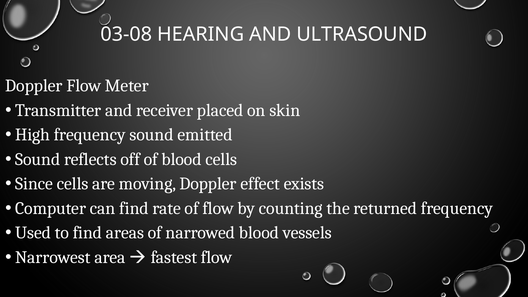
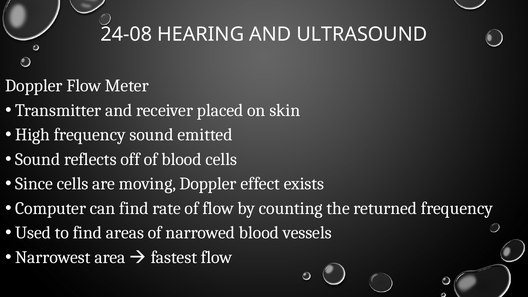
03-08: 03-08 -> 24-08 (126, 34)
